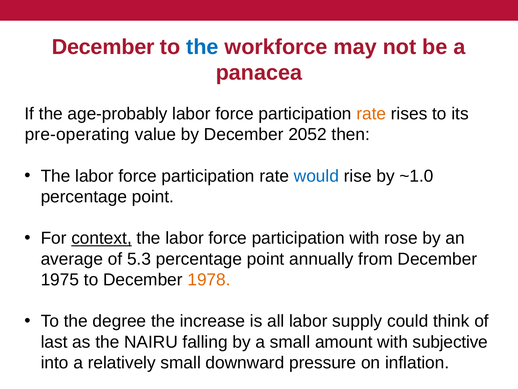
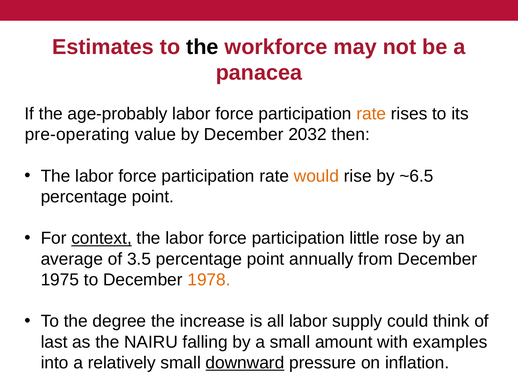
December: December -> Estimates (103, 47)
the colour: blue -> black (202, 47)
2052: 2052 -> 2032 (308, 134)
would colour: blue -> orange (316, 176)
~1.0: ~1.0 -> ~6.5 (416, 176)
participation with: with -> little (364, 238)
5.3: 5.3 -> 3.5 (139, 259)
subjective: subjective -> examples (450, 342)
downward underline: none -> present (245, 362)
